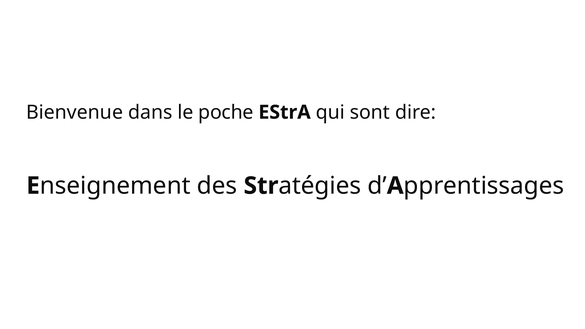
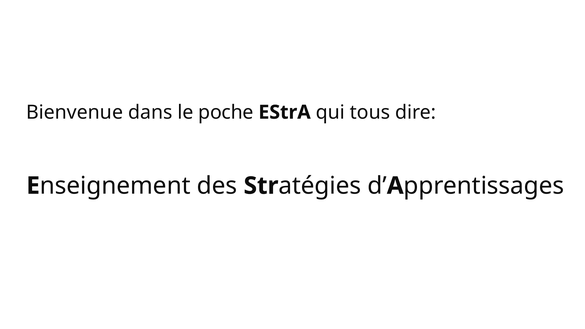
sont: sont -> tous (370, 112)
